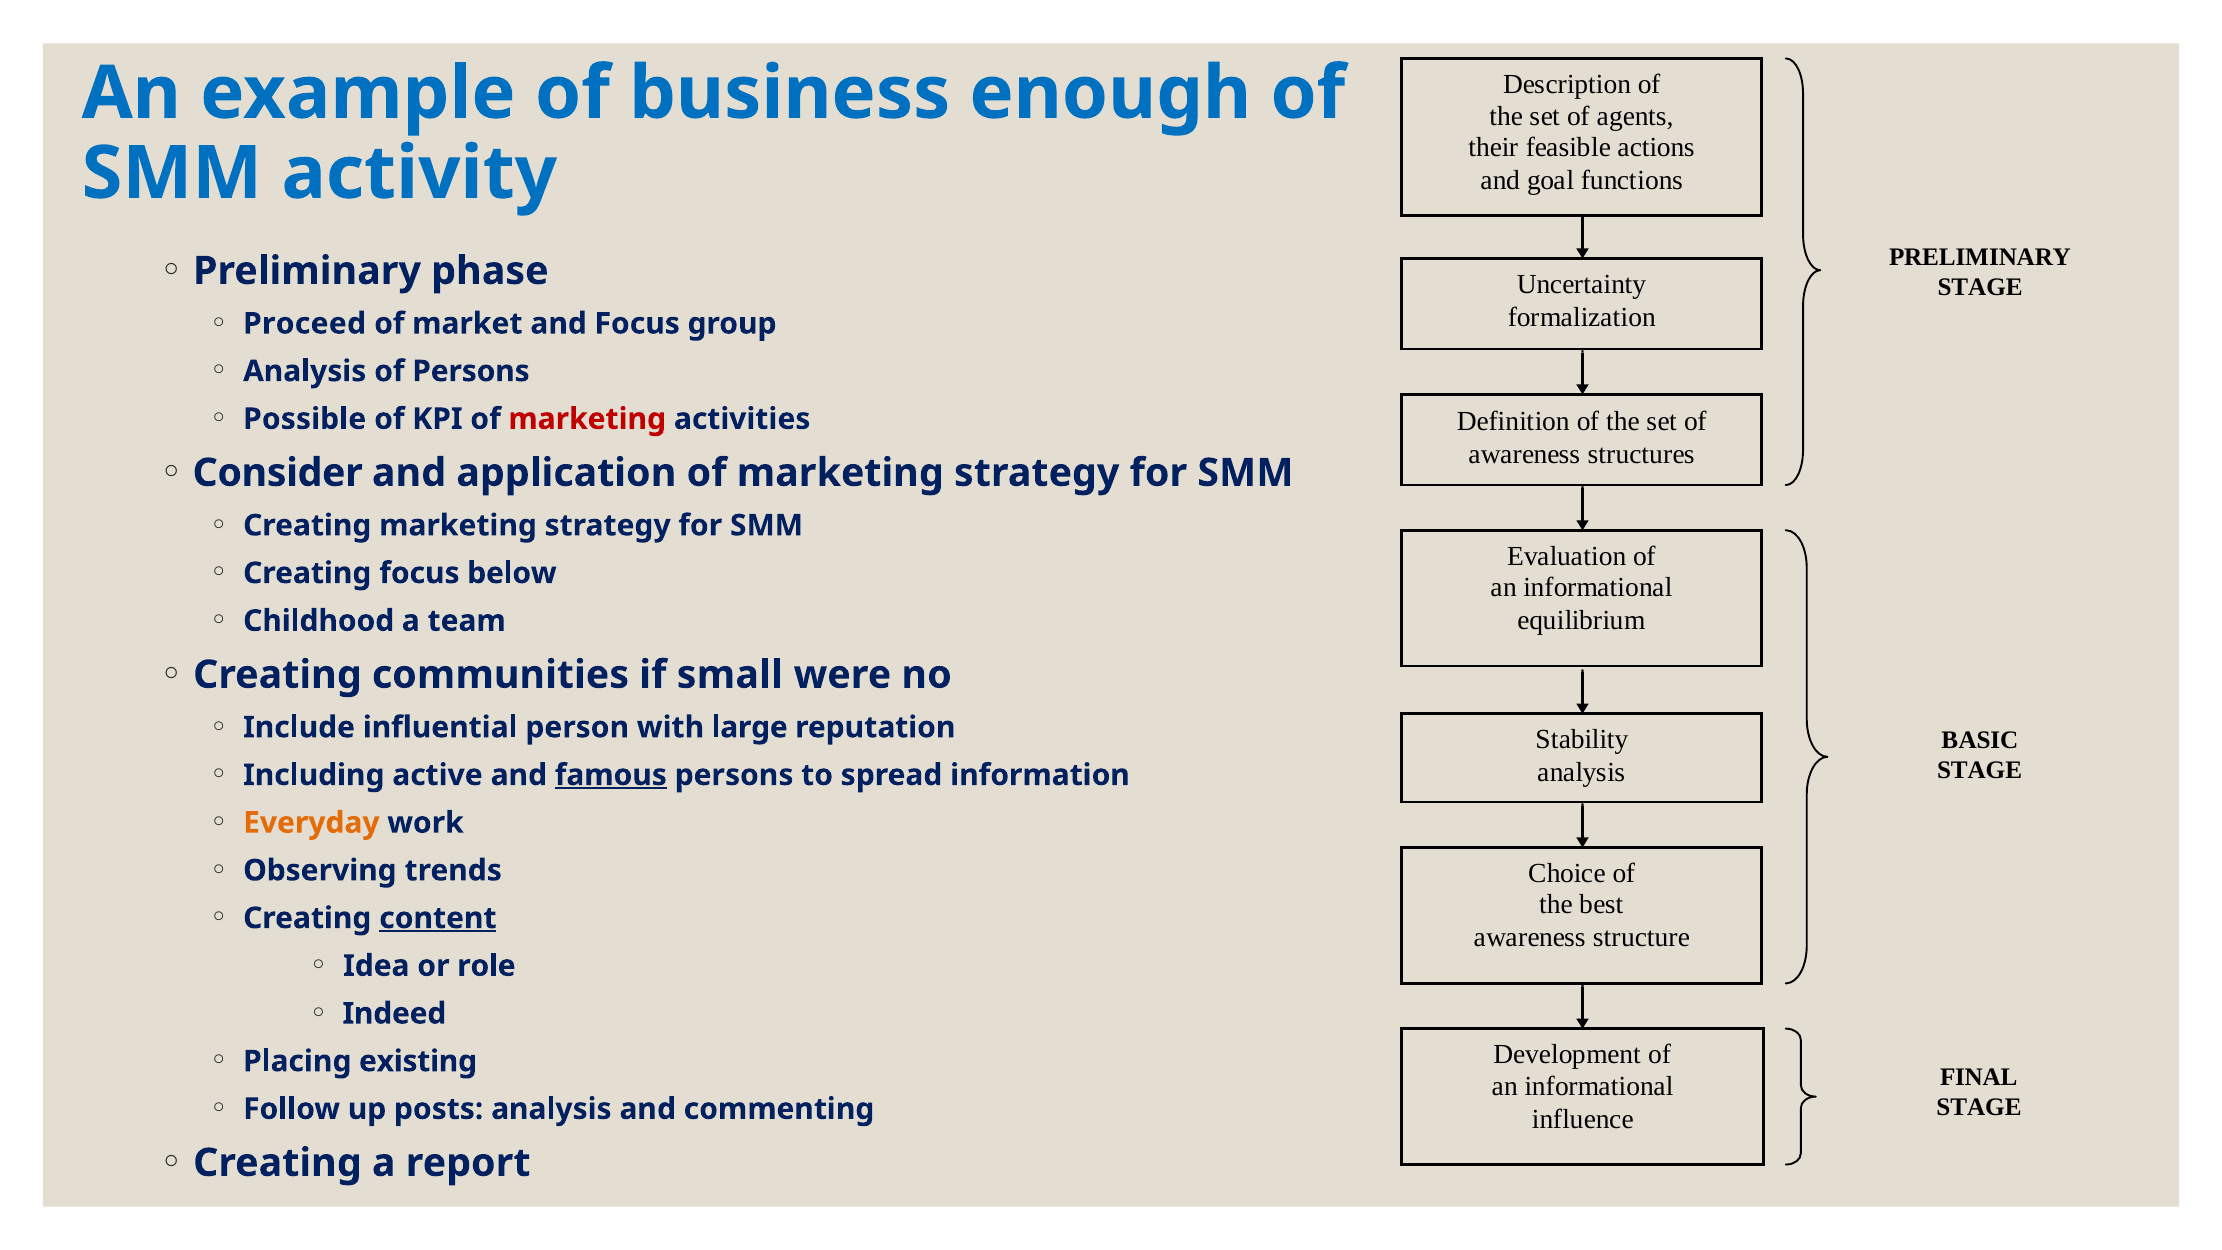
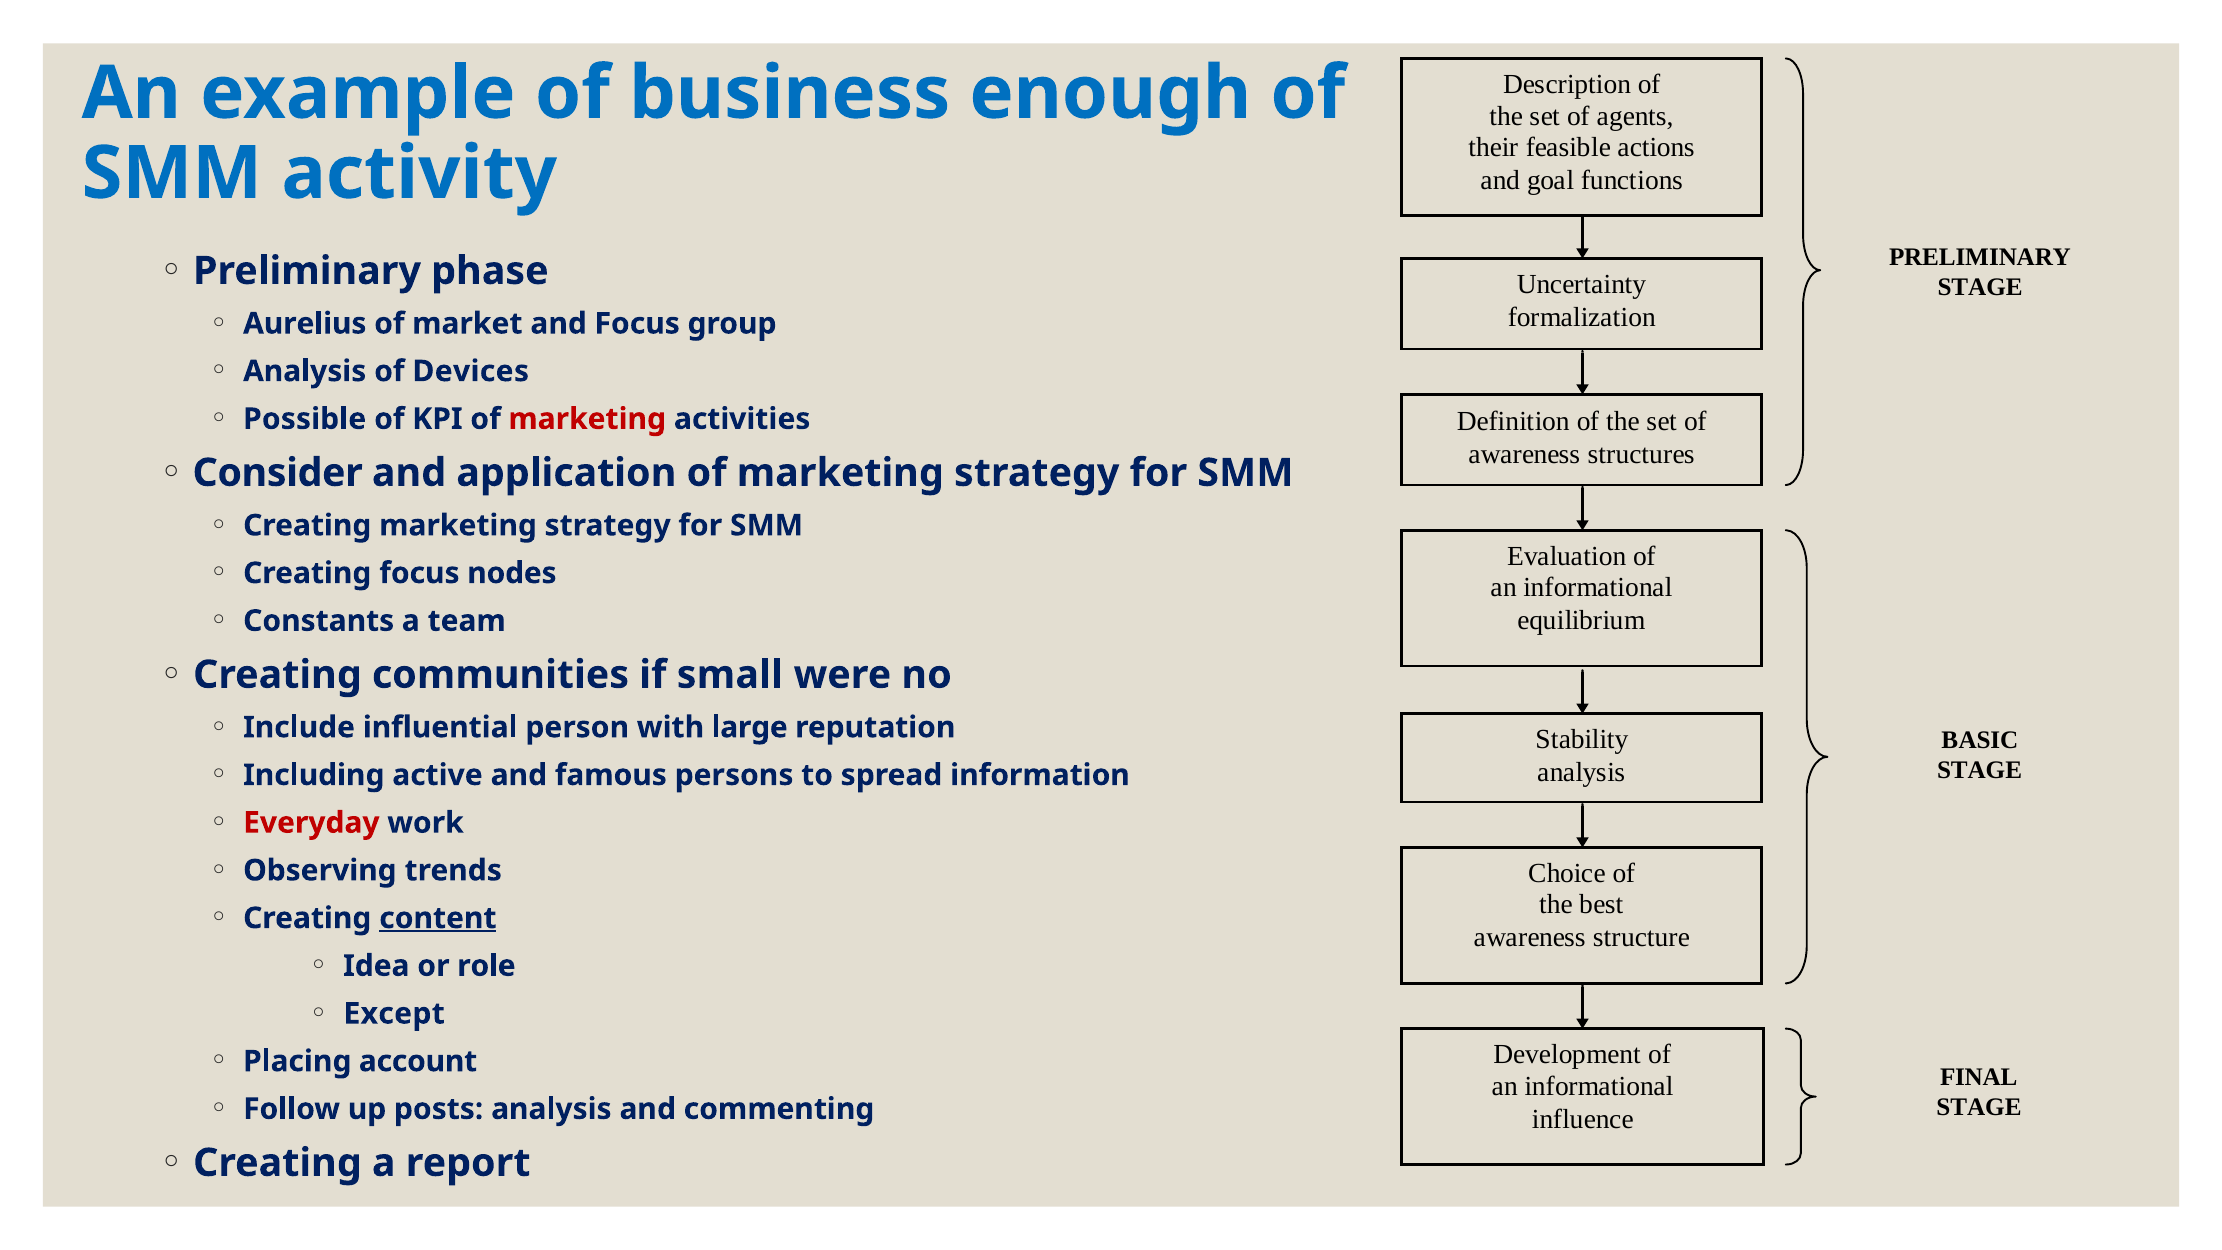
Proceed: Proceed -> Aurelius (305, 324)
of Persons: Persons -> Devices (471, 371)
below: below -> nodes (512, 573)
Childhood: Childhood -> Constants (319, 621)
famous underline: present -> none (611, 775)
Everyday colour: orange -> red (311, 823)
Indeed: Indeed -> Except (394, 1014)
existing: existing -> account (418, 1061)
